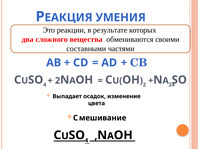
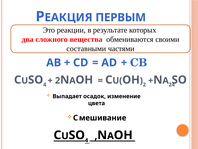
УМЕНИЯ: УМЕНИЯ -> ПЕРВЫМ (121, 17)
